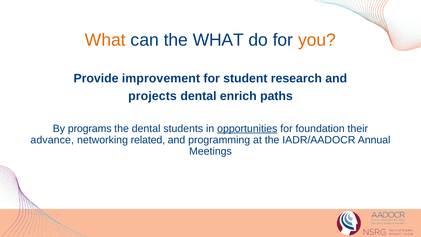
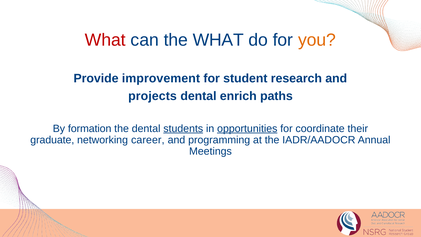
What colour: orange -> red (105, 40)
programs: programs -> formation (90, 128)
students underline: none -> present (183, 128)
foundation: foundation -> coordinate (320, 128)
advance: advance -> graduate (52, 140)
related: related -> career (148, 140)
